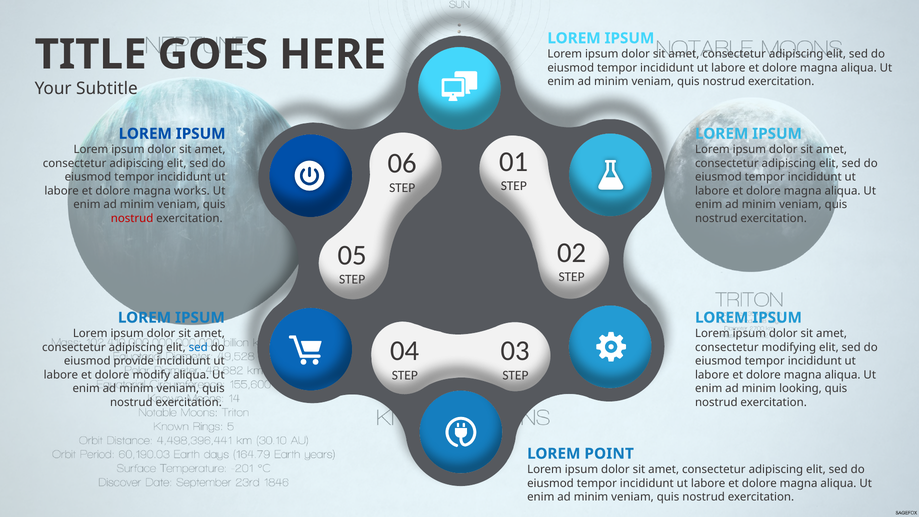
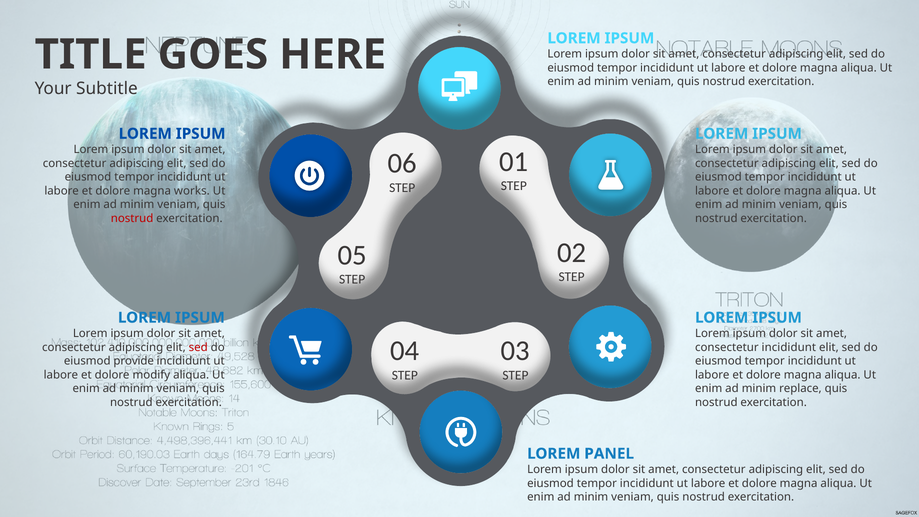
sed colour: blue -> red (198, 347)
consectetur modifying: modifying -> incididunt (789, 347)
looking: looking -> replace (800, 389)
POINT: POINT -> PANEL (609, 454)
